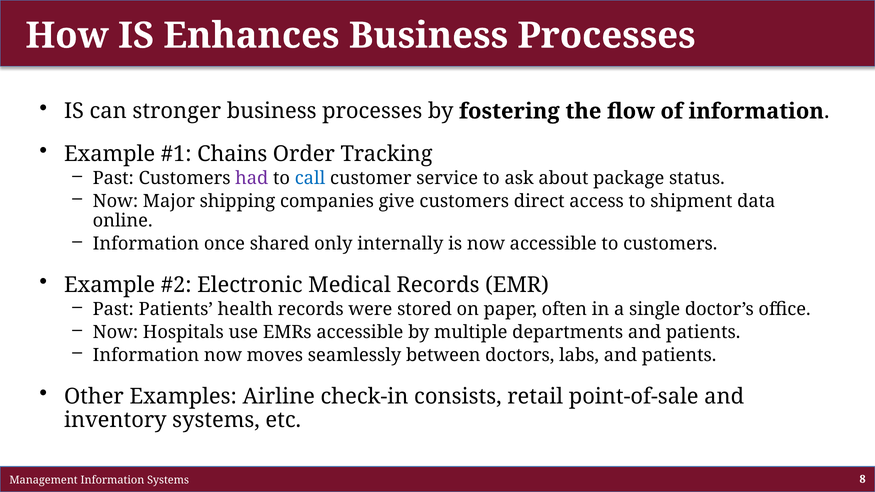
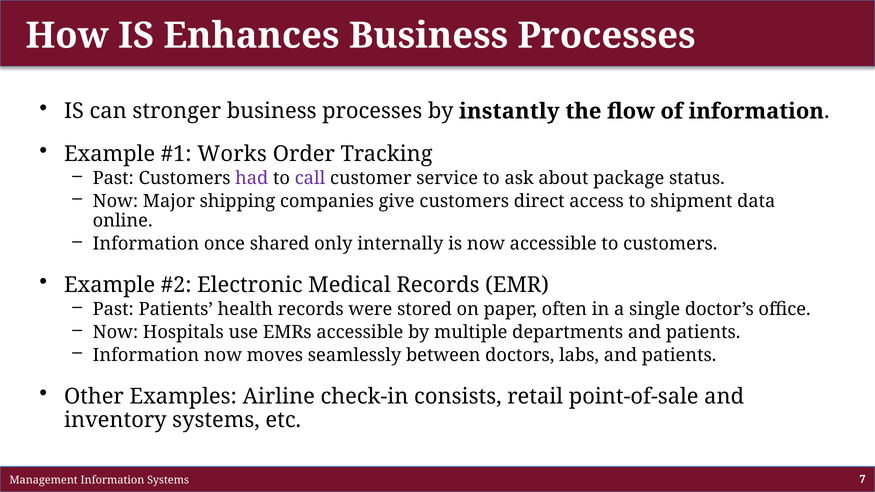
fostering: fostering -> instantly (509, 111)
Chains: Chains -> Works (232, 154)
call colour: blue -> purple (310, 178)
8: 8 -> 7 (863, 479)
